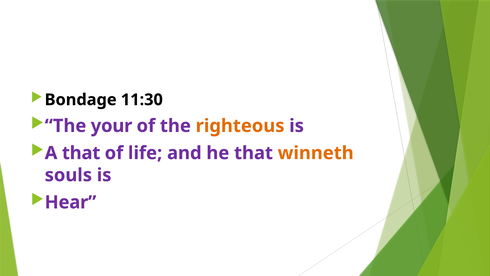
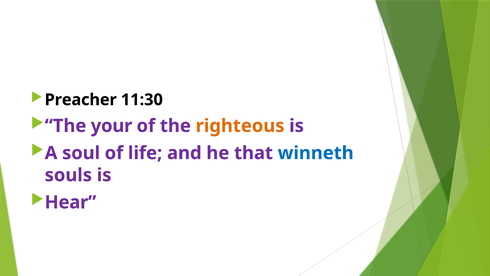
Bondage: Bondage -> Preacher (81, 100)
A that: that -> soul (81, 153)
winneth colour: orange -> blue (316, 153)
